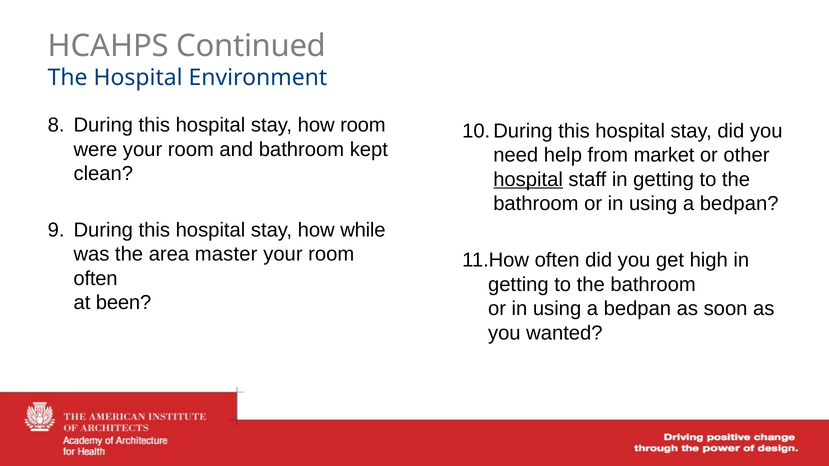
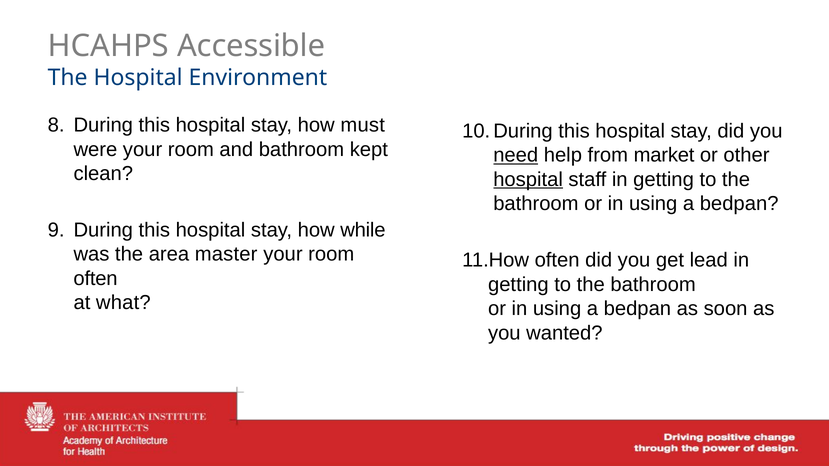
Continued: Continued -> Accessible (251, 46)
how room: room -> must (363, 125)
need underline: none -> present (516, 155)
high: high -> lead (709, 260)
been: been -> what (123, 303)
